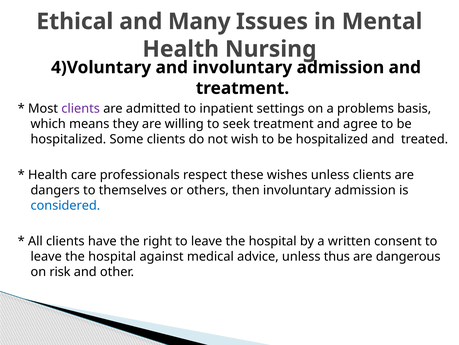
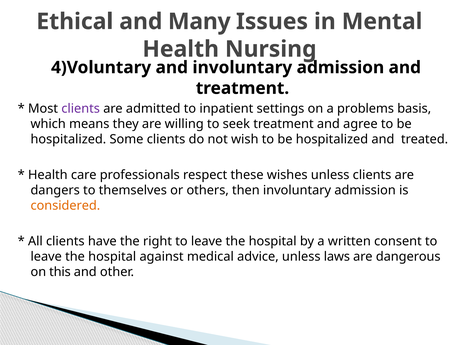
considered colour: blue -> orange (65, 205)
thus: thus -> laws (337, 256)
risk: risk -> this (60, 271)
